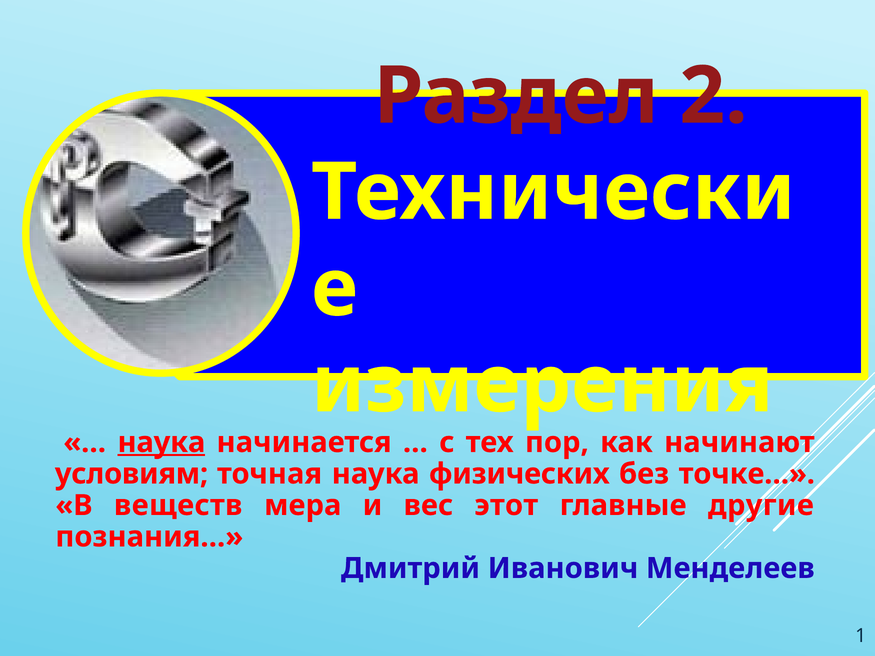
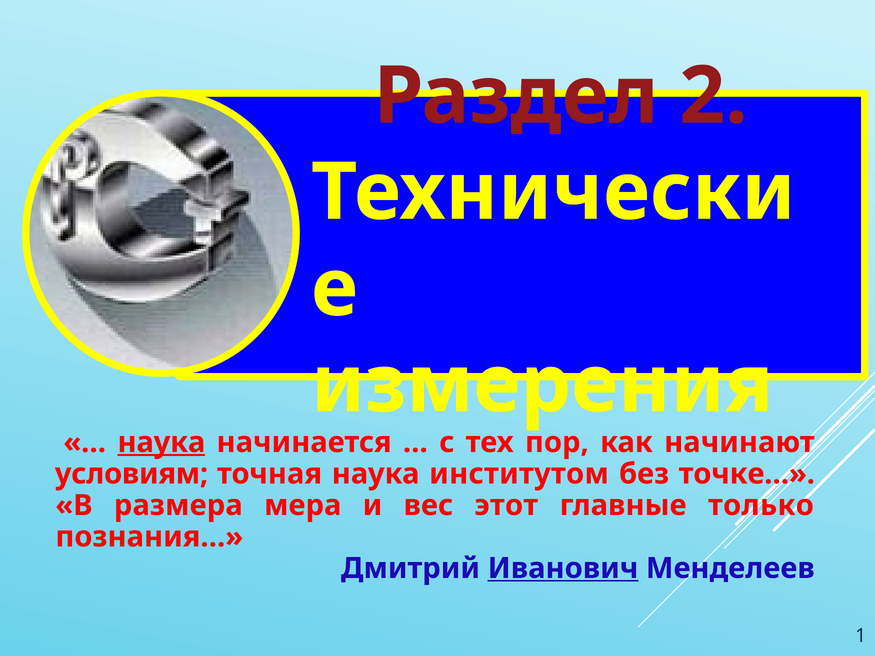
физических: физических -> институтом (519, 474)
веществ: веществ -> размера (178, 506)
другие: другие -> только (761, 506)
Иванович underline: none -> present (563, 569)
